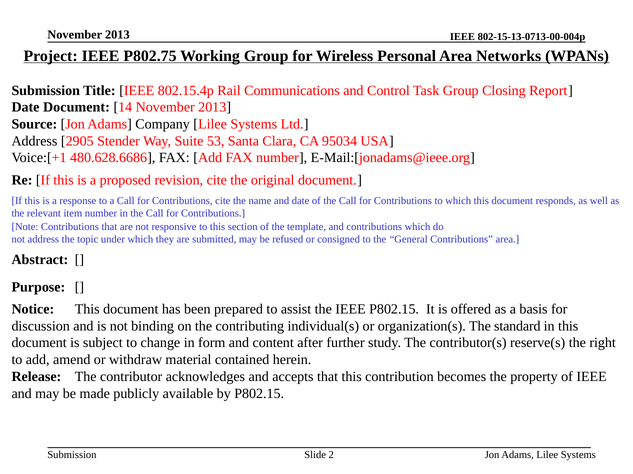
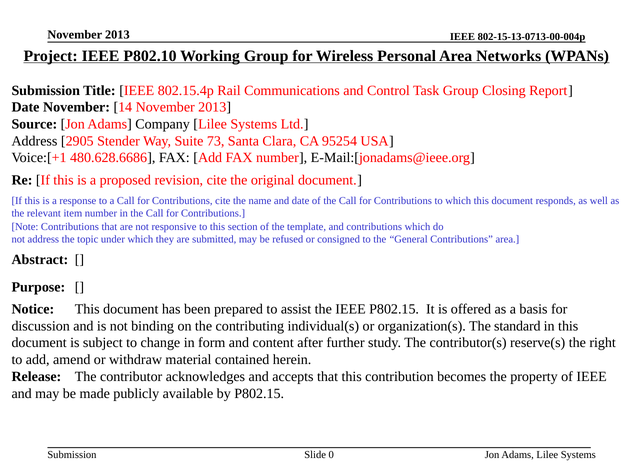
P802.75: P802.75 -> P802.10 (150, 56)
Date Document: Document -> November (77, 107)
53: 53 -> 73 (216, 141)
95034: 95034 -> 95254 (340, 141)
2: 2 -> 0 (331, 455)
